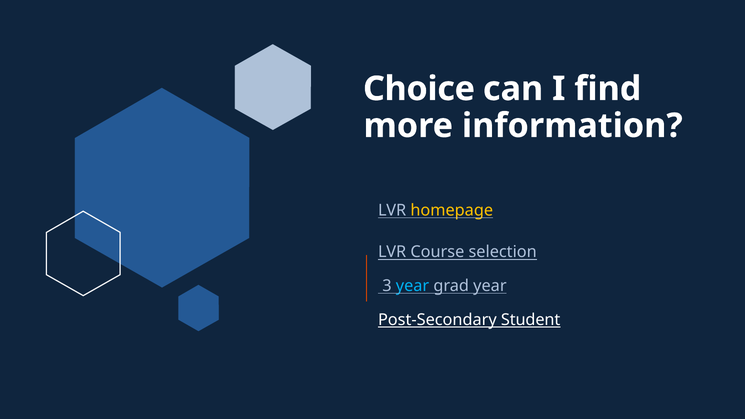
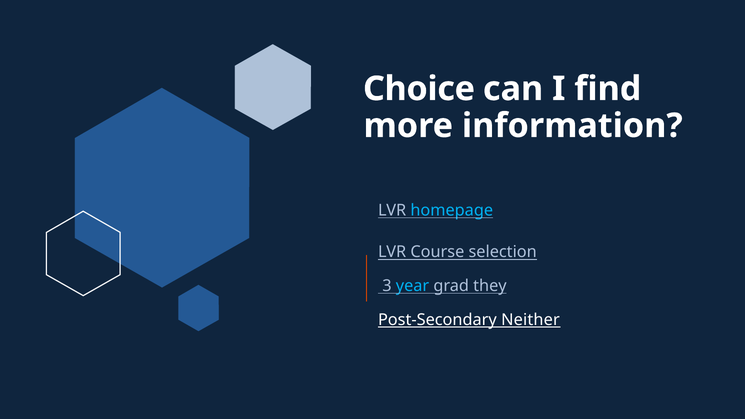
homepage colour: yellow -> light blue (452, 210)
grad year: year -> they (490, 286)
Student: Student -> Neither (530, 320)
